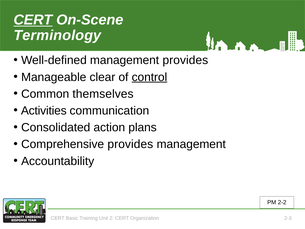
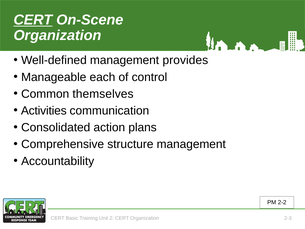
Terminology: Terminology -> Organization (57, 35)
clear: clear -> each (102, 77)
control underline: present -> none (149, 77)
Comprehensive provides: provides -> structure (130, 144)
